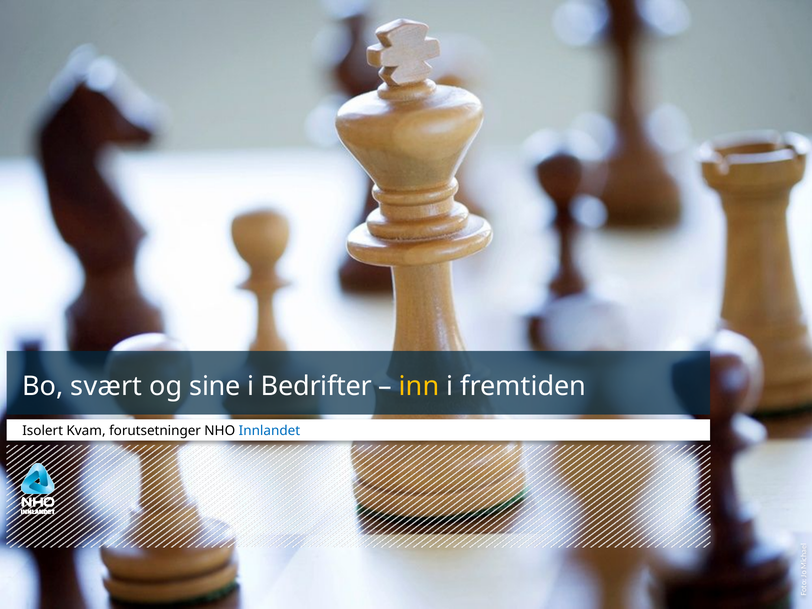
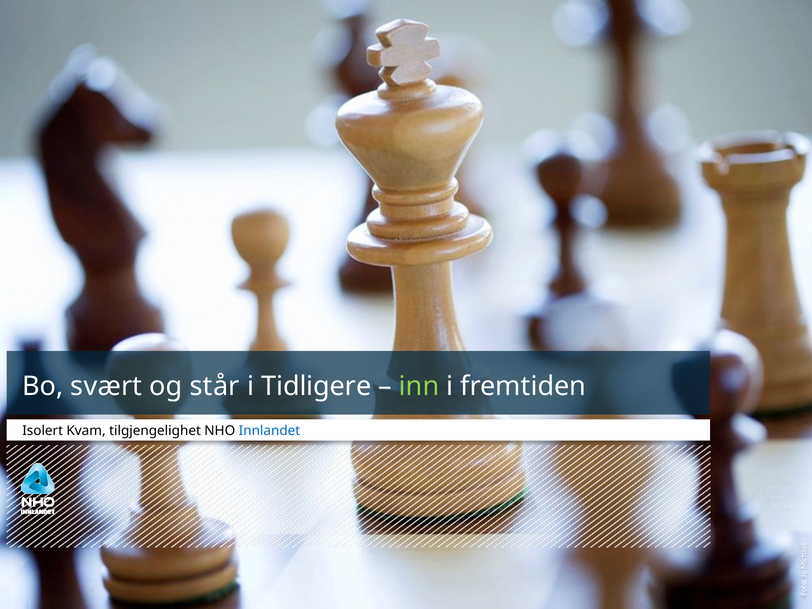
sine: sine -> står (215, 386)
Bedrifter: Bedrifter -> Tidligere (316, 386)
inn colour: yellow -> light green (419, 386)
forutsetninger: forutsetninger -> tilgjengelighet (155, 431)
